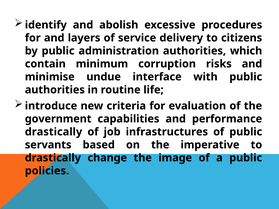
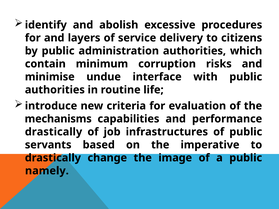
government: government -> mechanisms (58, 119)
policies: policies -> namely (47, 171)
